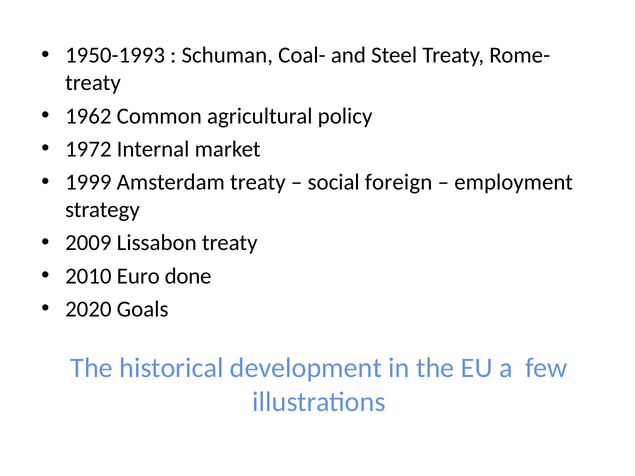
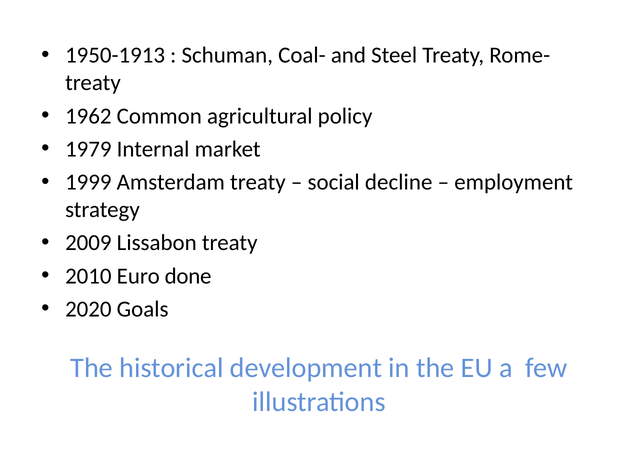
1950-1993: 1950-1993 -> 1950-1913 (115, 55)
1972: 1972 -> 1979 (88, 149)
foreign: foreign -> decline (399, 182)
